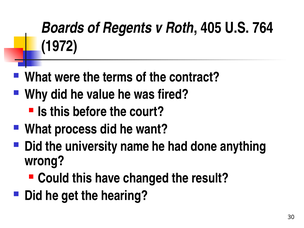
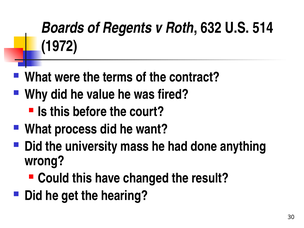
405: 405 -> 632 (211, 28)
764: 764 -> 514 (263, 28)
name: name -> mass (135, 146)
